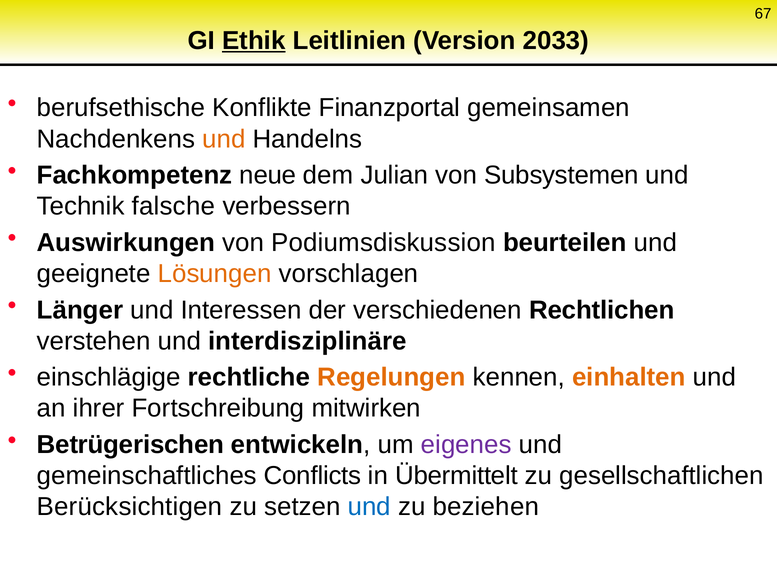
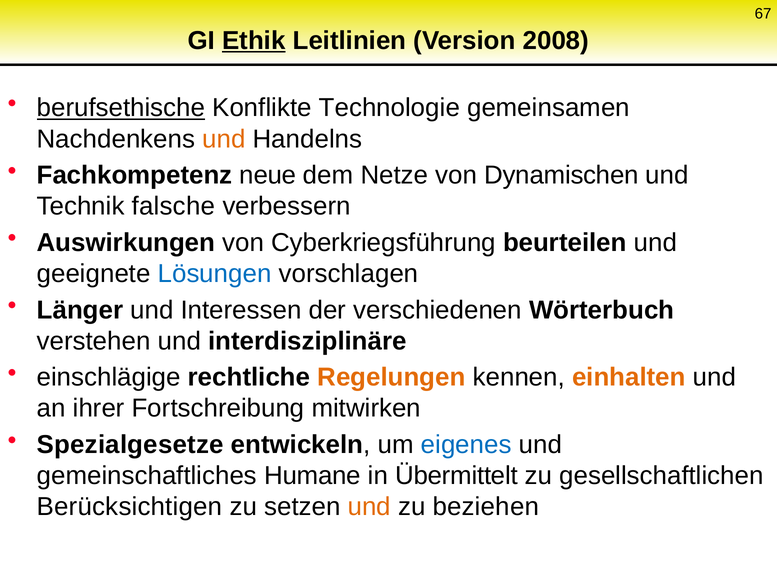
2033: 2033 -> 2008 (556, 41)
berufsethische underline: none -> present (121, 108)
Finanzportal: Finanzportal -> Technologie (389, 108)
Julian: Julian -> Netze (394, 175)
Subsystemen: Subsystemen -> Dynamischen (561, 175)
Podiumsdiskussion: Podiumsdiskussion -> Cyberkriegsführung (384, 243)
Lösungen colour: orange -> blue (215, 274)
Rechtlichen: Rechtlichen -> Wörterbuch (602, 310)
Betrügerischen: Betrügerischen -> Spezialgesetze (130, 444)
eigenes colour: purple -> blue (466, 444)
Conflicts: Conflicts -> Humane (312, 476)
und colour: blue -> orange (369, 507)
